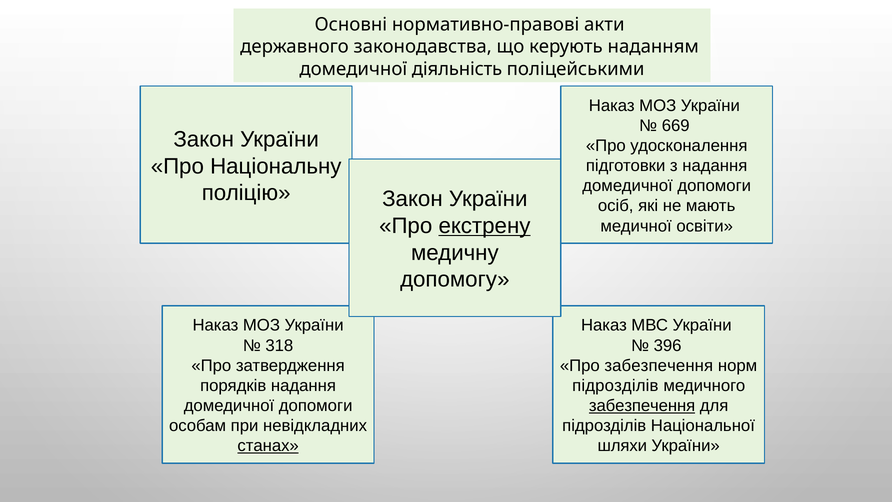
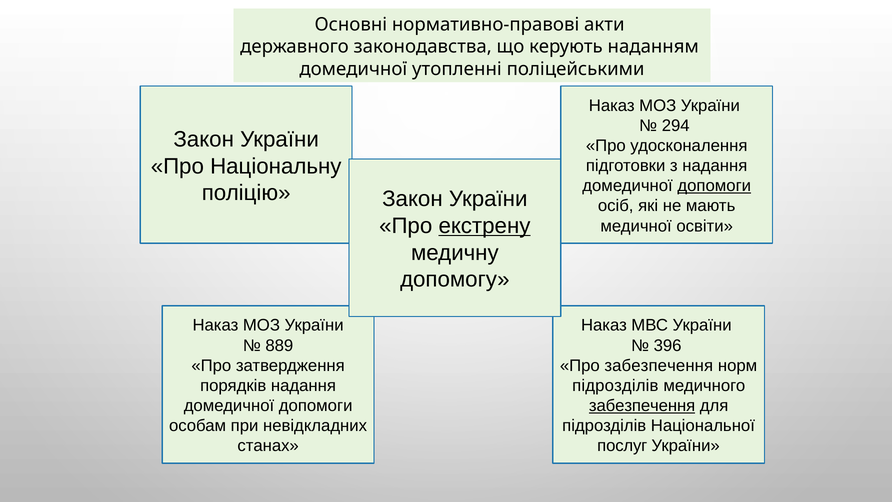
діяльність: діяльність -> утопленні (457, 69)
669: 669 -> 294 (676, 126)
допомоги underline: none -> present (714, 186)
318: 318 -> 889 (279, 345)
станах underline: present -> none (268, 446)
шляхи: шляхи -> послуг (622, 446)
